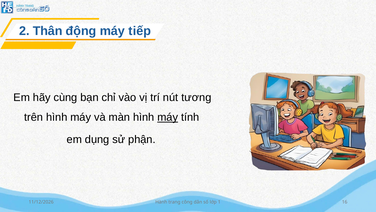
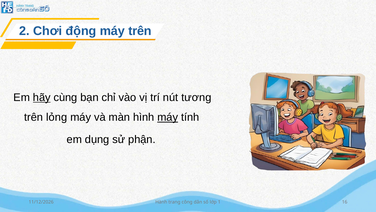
Thân: Thân -> Chơi (48, 31)
máy tiếp: tiếp -> trên (140, 31)
hãy underline: none -> present (42, 97)
trên hình: hình -> lỏng (57, 117)
